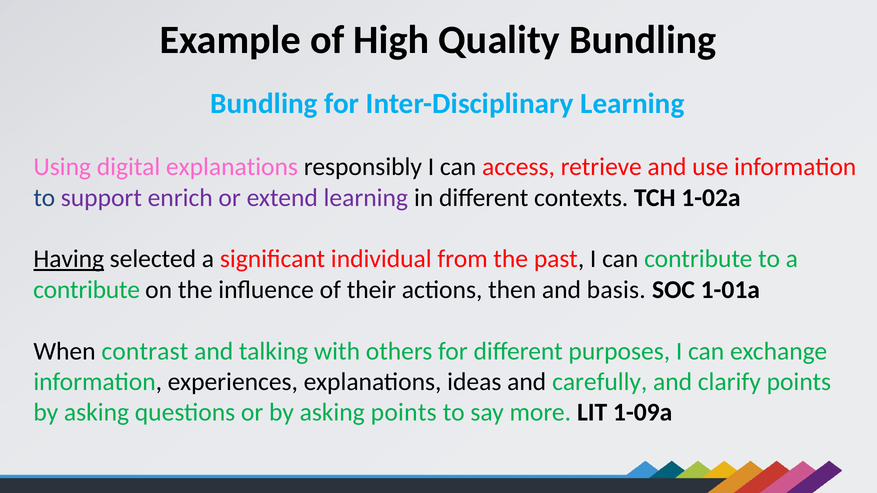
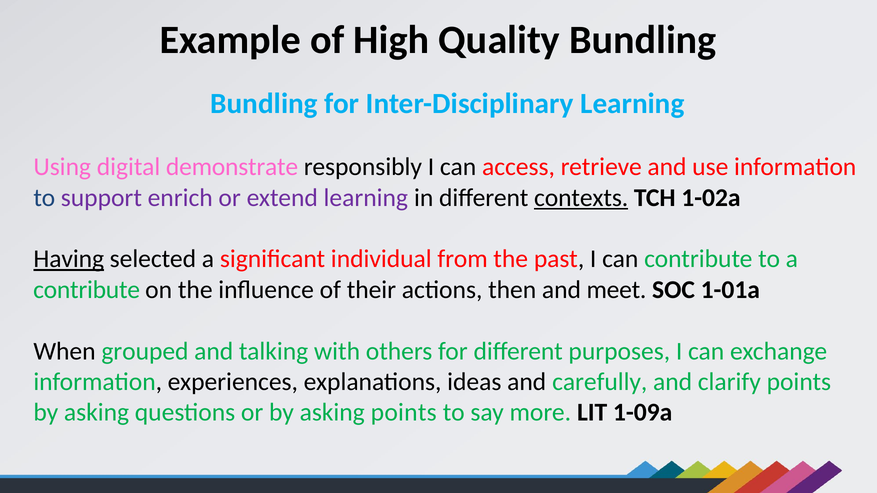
digital explanations: explanations -> demonstrate (232, 167)
contexts underline: none -> present (581, 198)
basis: basis -> meet (616, 290)
contrast: contrast -> grouped (145, 351)
